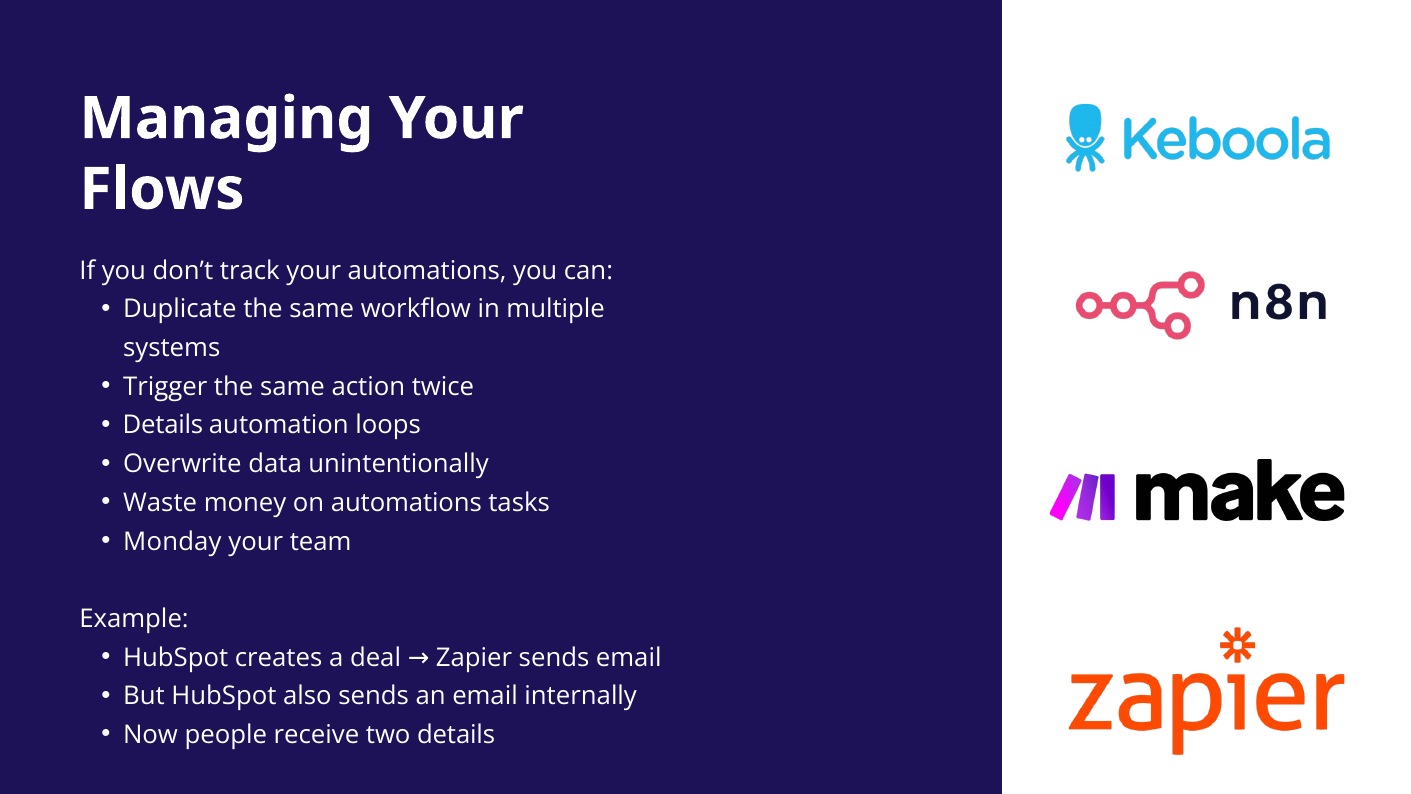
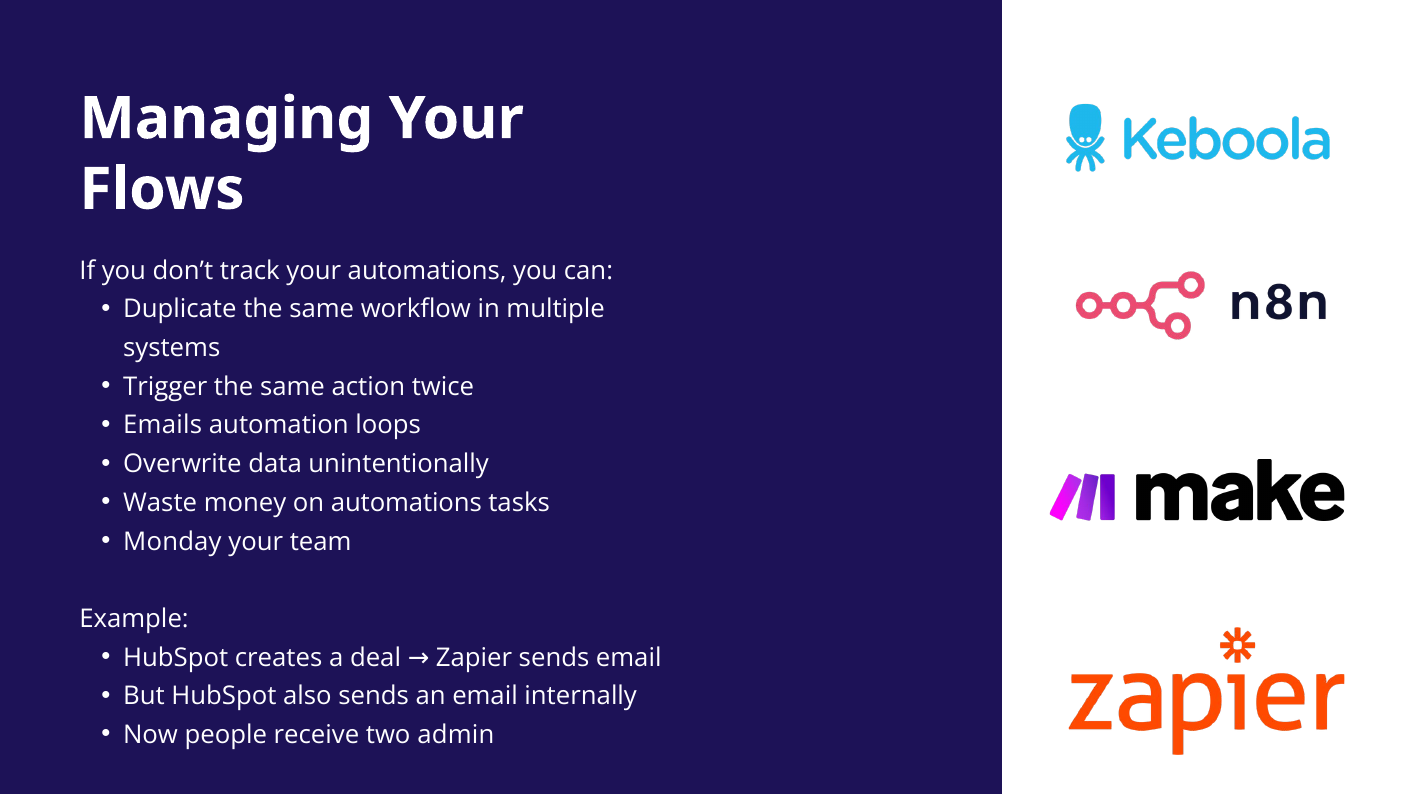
Details: Details -> Emails (163, 425)
two details: details -> admin (456, 735)
